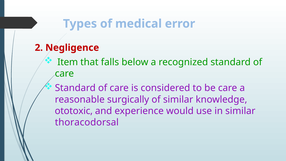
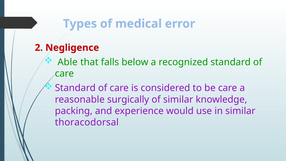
Item: Item -> Able (68, 62)
ototoxic: ototoxic -> packing (74, 111)
